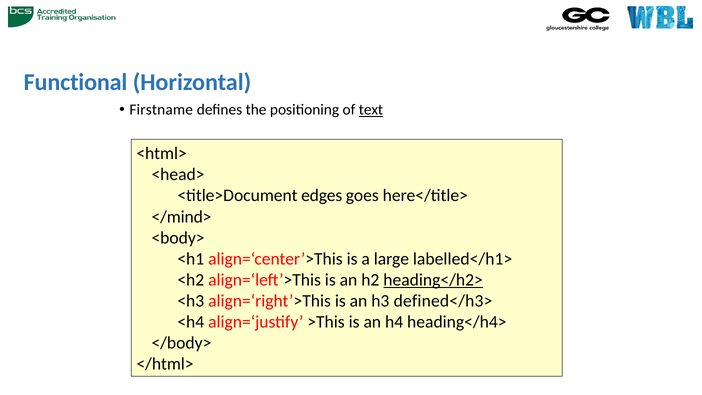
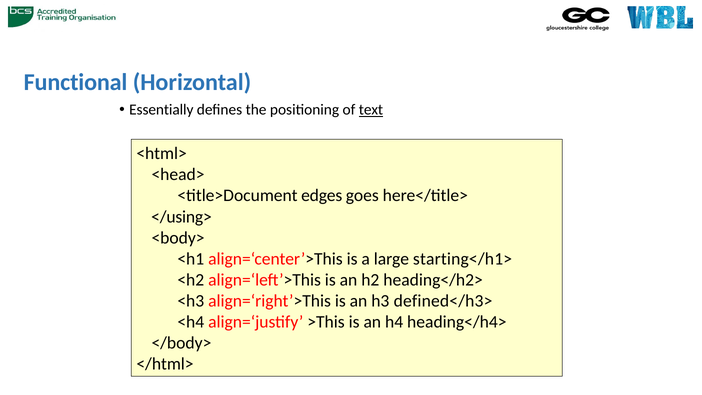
Firstname: Firstname -> Essentially (161, 110)
</mind>: </mind> -> </using> (182, 217)
labelled</h1>: labelled</h1> -> starting</h1> (463, 259)
heading</h2> underline: present -> none (433, 280)
